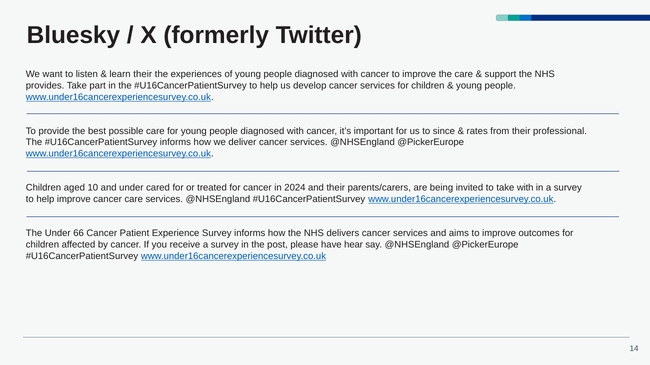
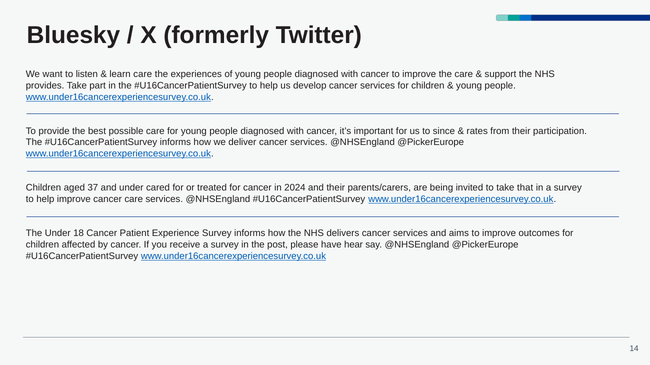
learn their: their -> care (143, 74)
professional: professional -> participation (560, 131)
10: 10 -> 37 (93, 188)
take with: with -> that (525, 188)
66: 66 -> 18 (79, 234)
